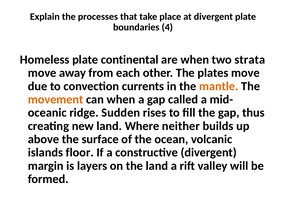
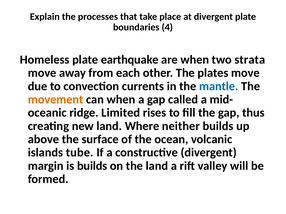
continental: continental -> earthquake (130, 60)
mantle colour: orange -> blue (219, 86)
Sudden: Sudden -> Limited (121, 113)
floor: floor -> tube (80, 153)
is layers: layers -> builds (92, 166)
